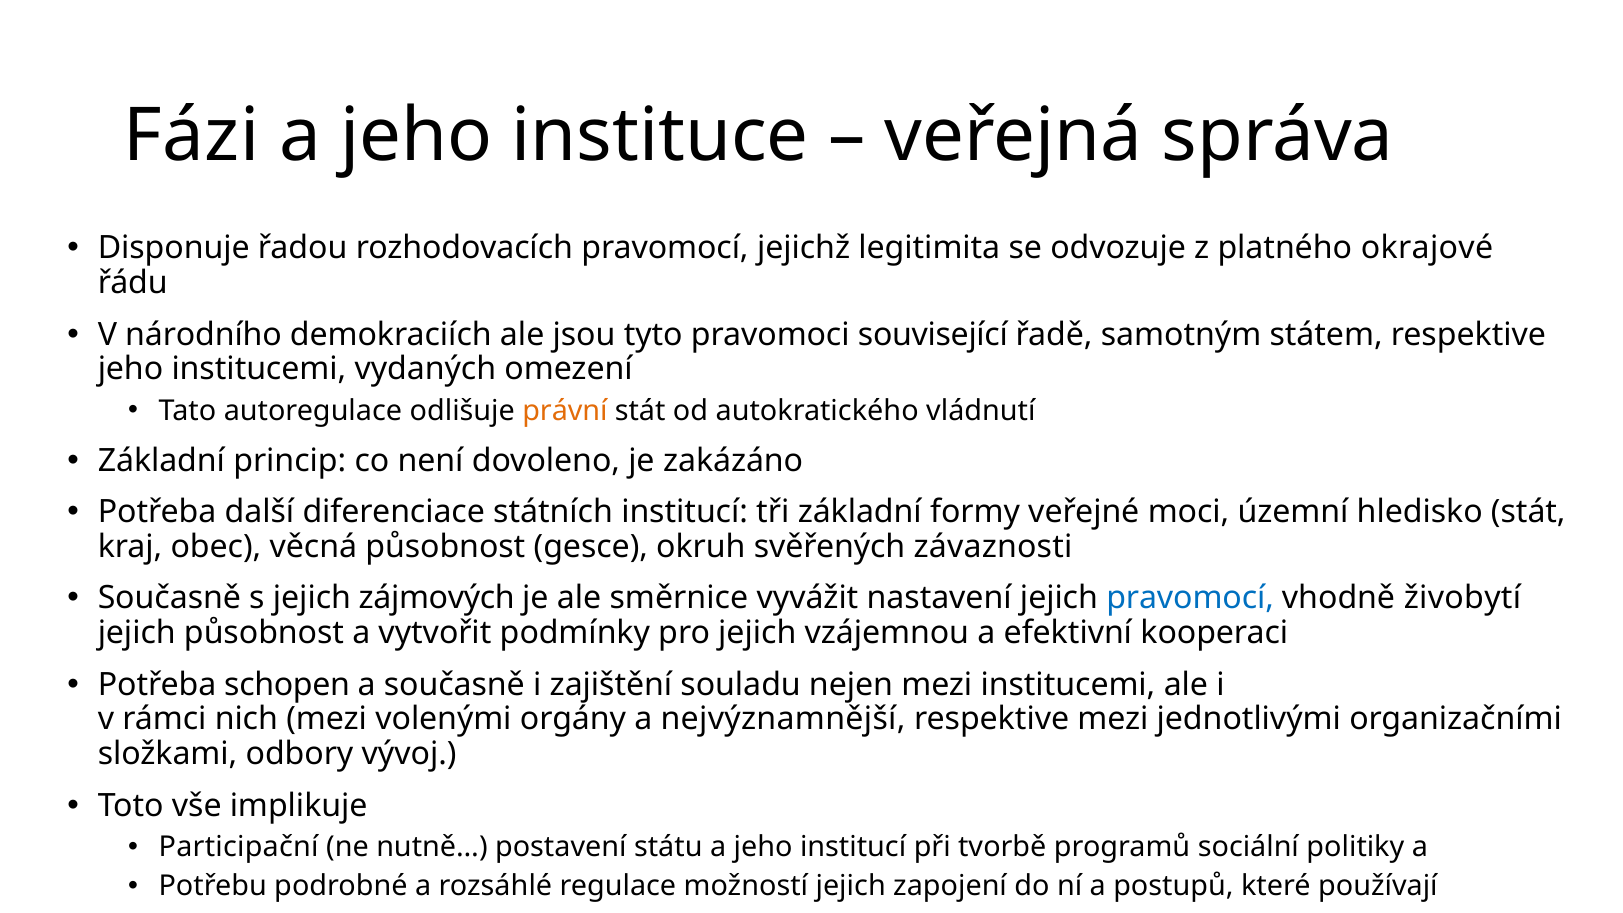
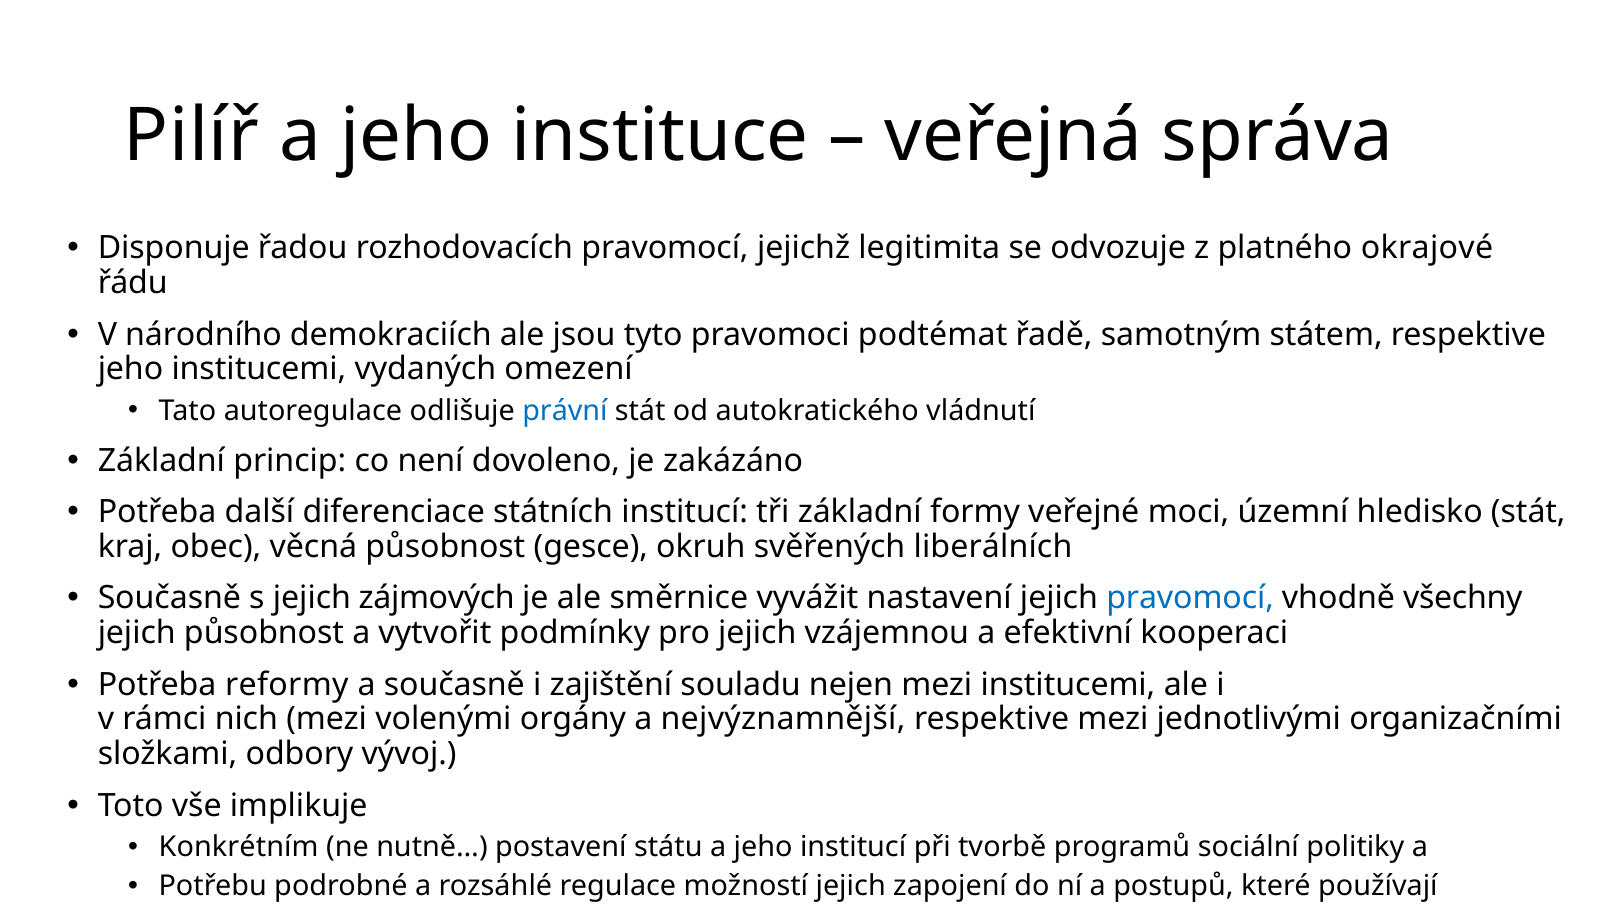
Fázi: Fázi -> Pilíř (192, 136)
související: související -> podtémat (933, 335)
právní colour: orange -> blue (565, 411)
závaznosti: závaznosti -> liberálních (993, 547)
živobytí: živobytí -> všechny (1463, 598)
schopen: schopen -> reformy (287, 685)
Participační: Participační -> Konkrétním (239, 847)
